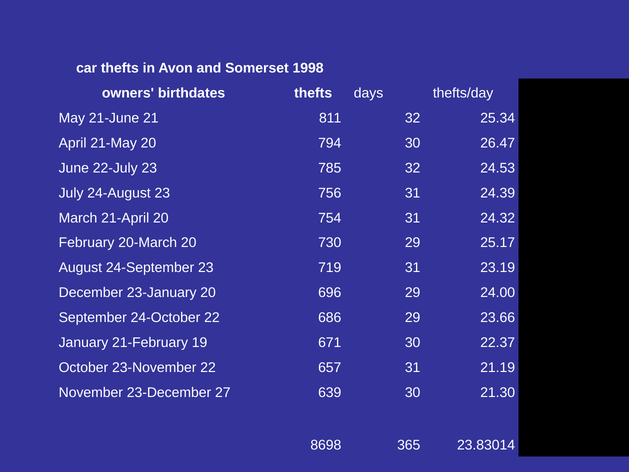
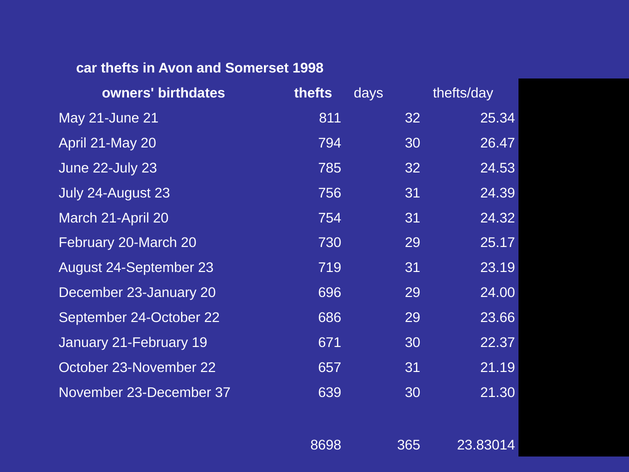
27: 27 -> 37 (223, 392)
